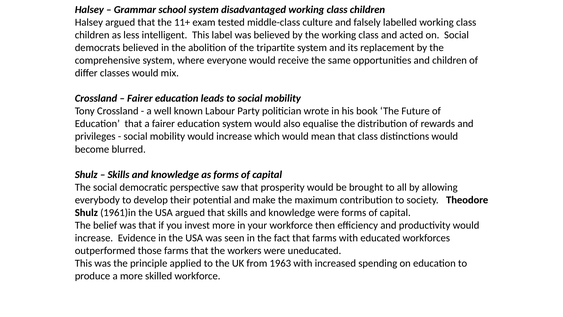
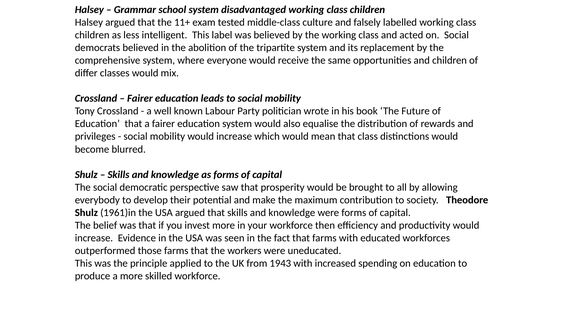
1963: 1963 -> 1943 (280, 263)
